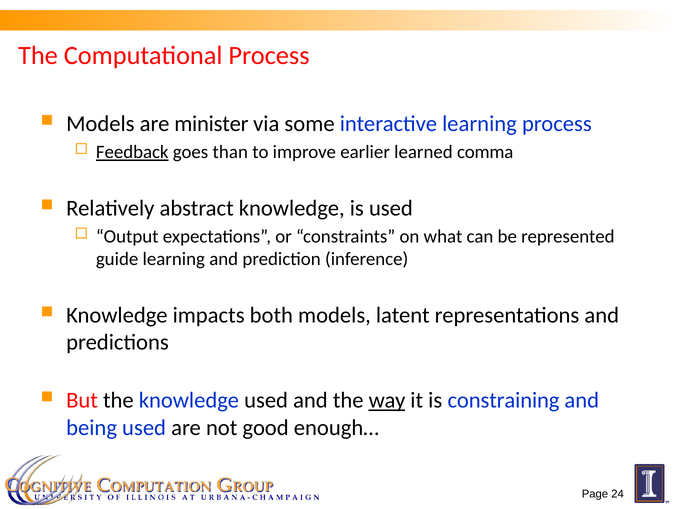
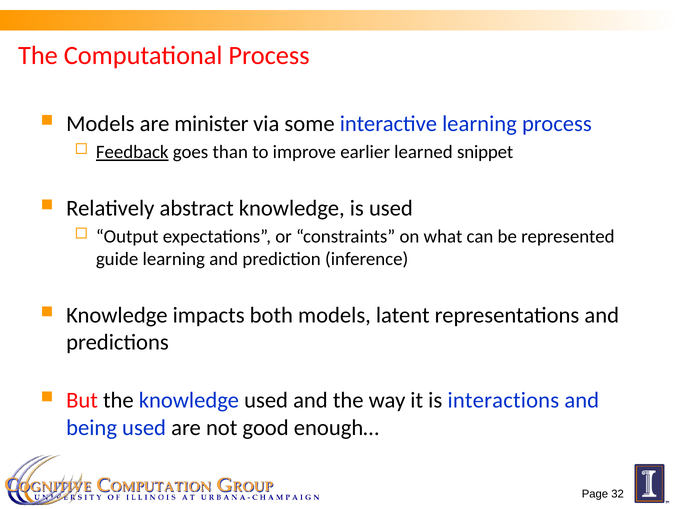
comma: comma -> snippet (485, 152)
way underline: present -> none (387, 401)
constraining: constraining -> interactions (503, 401)
24: 24 -> 32 (618, 494)
